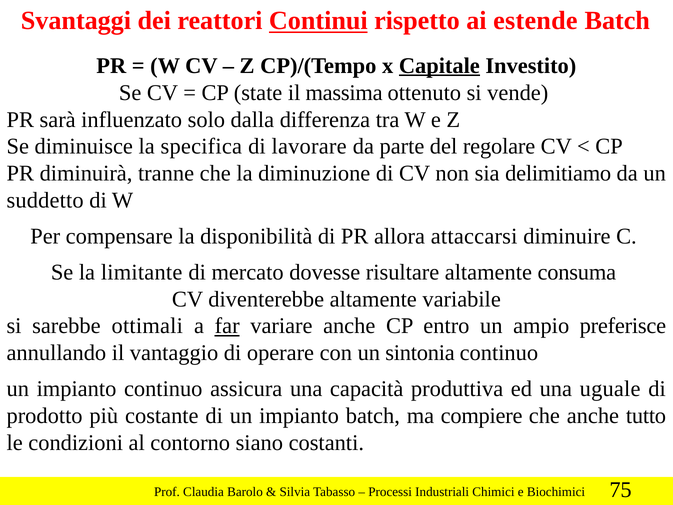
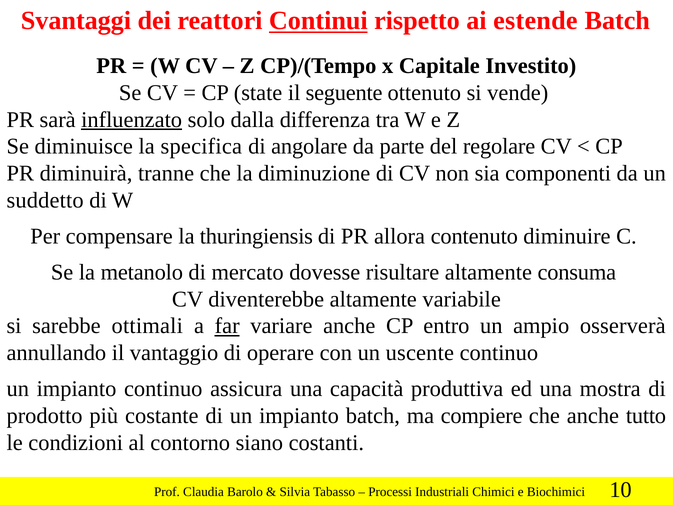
Capitale underline: present -> none (439, 66)
massima: massima -> seguente (344, 93)
influenzato underline: none -> present (132, 120)
lavorare: lavorare -> angolare (309, 146)
delimitiamo: delimitiamo -> componenti (558, 173)
disponibilità: disponibilità -> thuringiensis (256, 236)
attaccarsi: attaccarsi -> contenuto (474, 236)
limitante: limitante -> metanolo (142, 272)
preferisce: preferisce -> osserverà (623, 326)
sintonia: sintonia -> uscente (420, 353)
uguale: uguale -> mostra (610, 389)
75: 75 -> 10 (621, 489)
